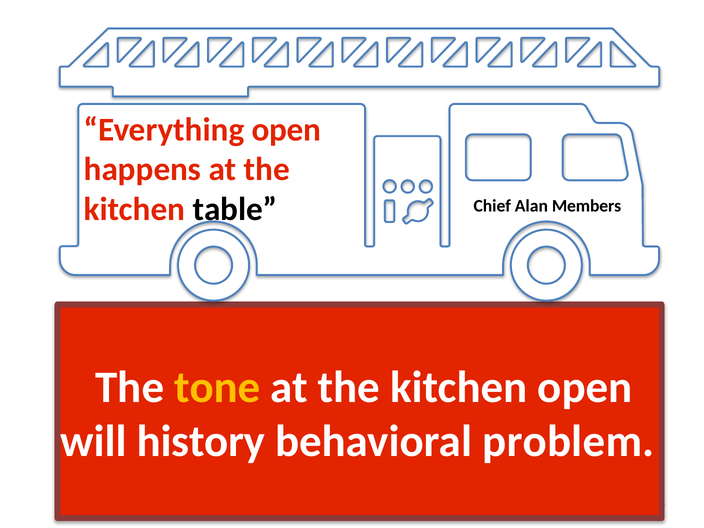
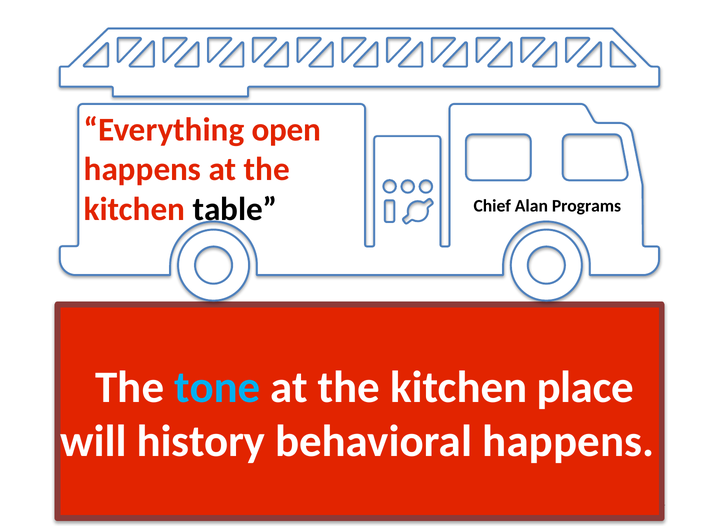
Members: Members -> Programs (586, 206)
tone colour: yellow -> light blue (217, 387)
kitchen open: open -> place (585, 387)
behavioral problem: problem -> happens (568, 441)
